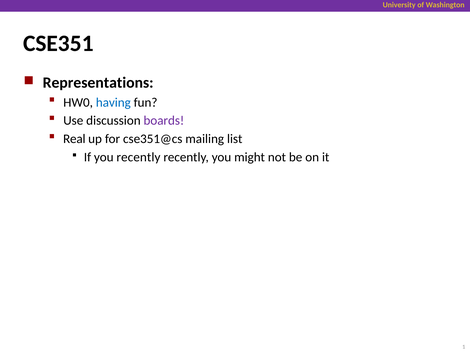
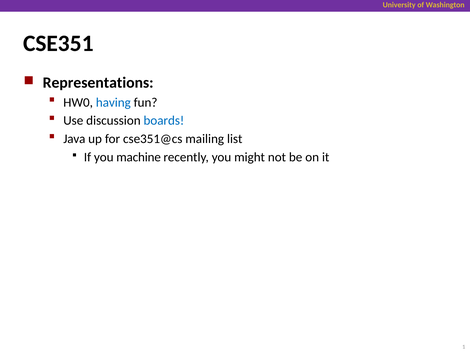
boards colour: purple -> blue (164, 121)
Real: Real -> Java (74, 139)
you recently: recently -> machine (139, 157)
